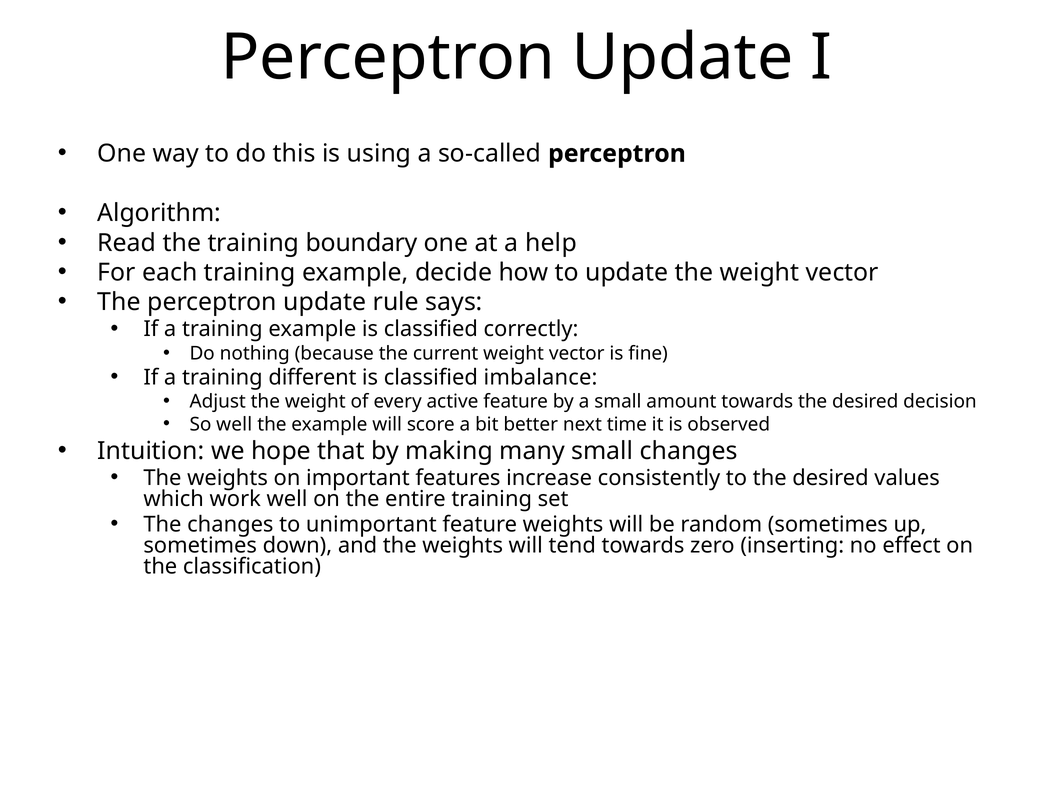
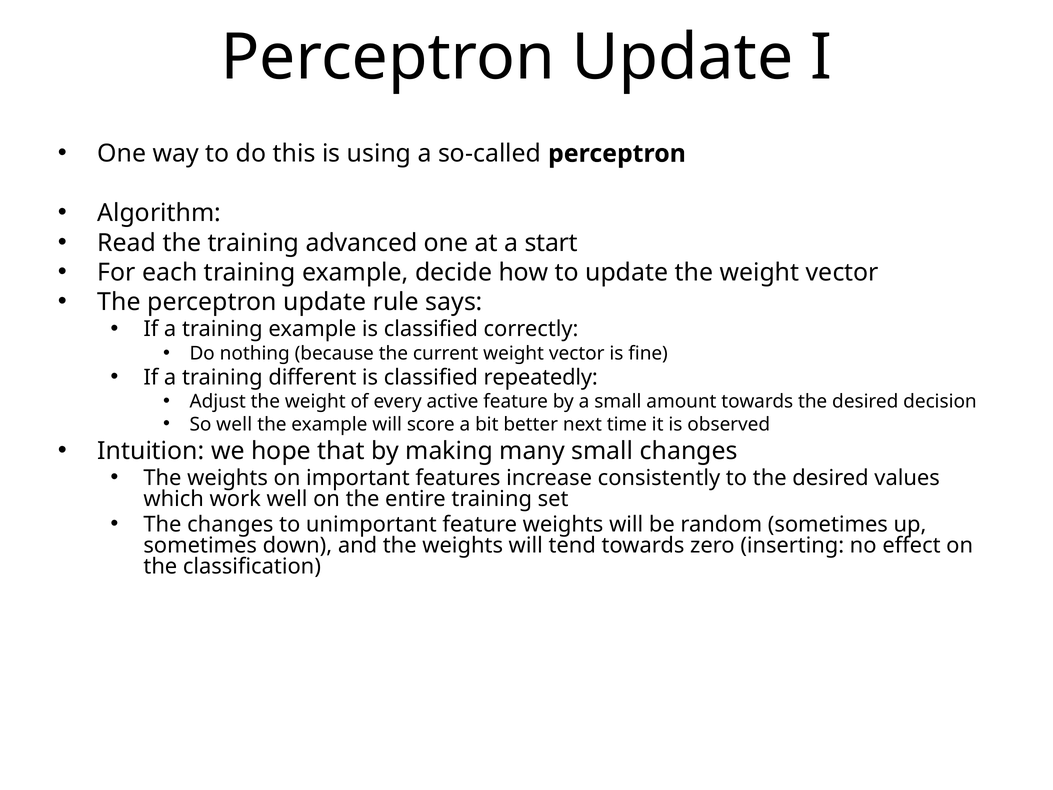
boundary: boundary -> advanced (362, 243)
help: help -> start (551, 243)
imbalance: imbalance -> repeatedly (541, 377)
